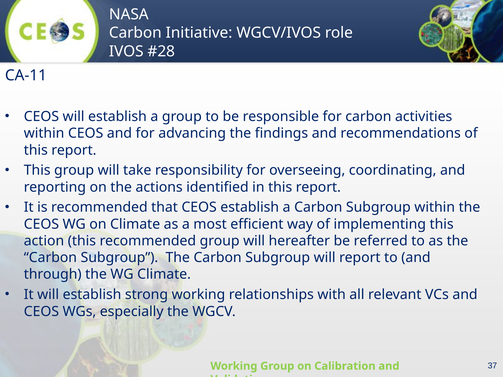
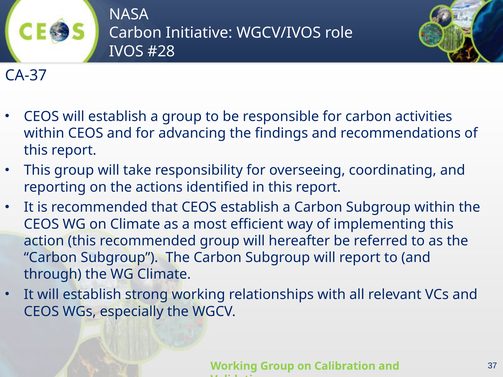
CA-11: CA-11 -> CA-37 (26, 76)
